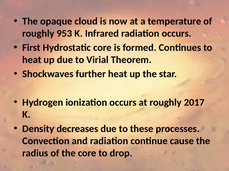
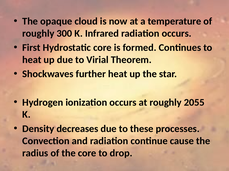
953: 953 -> 300 (64, 34)
2017: 2017 -> 2055 (194, 103)
